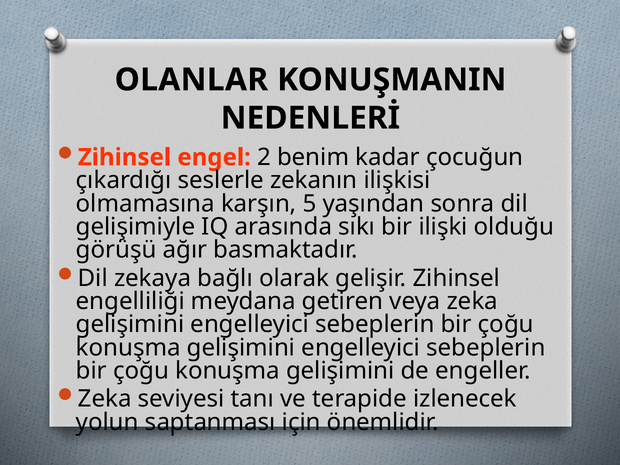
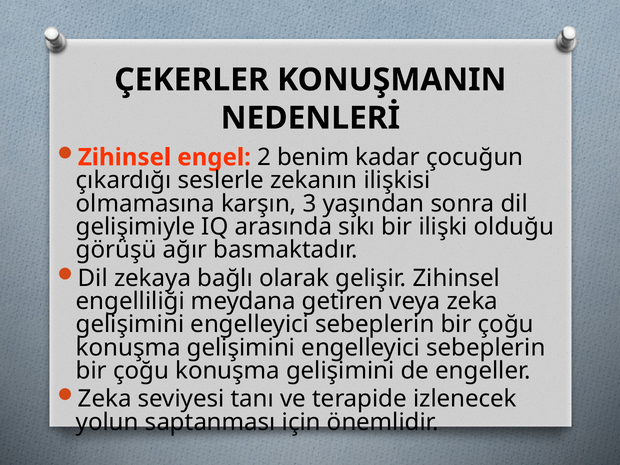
OLANLAR: OLANLAR -> ÇEKERLER (192, 80)
5: 5 -> 3 (310, 204)
